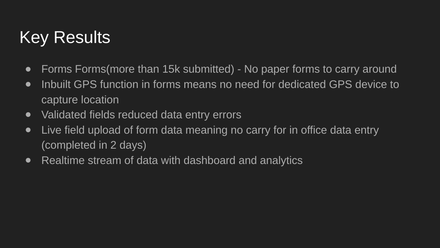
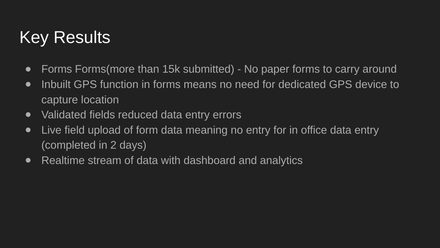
no carry: carry -> entry (258, 130)
